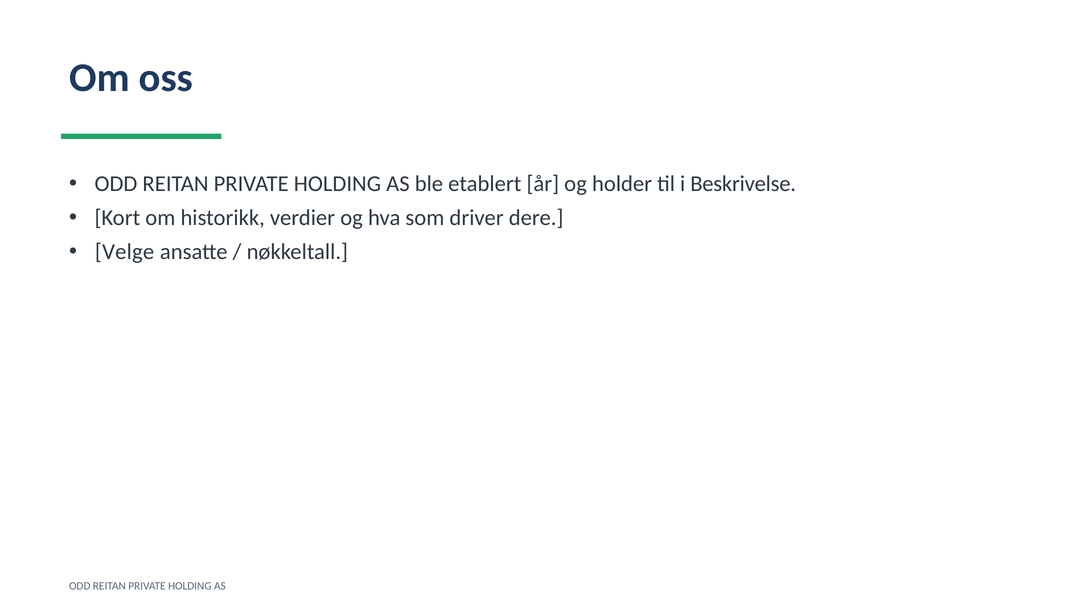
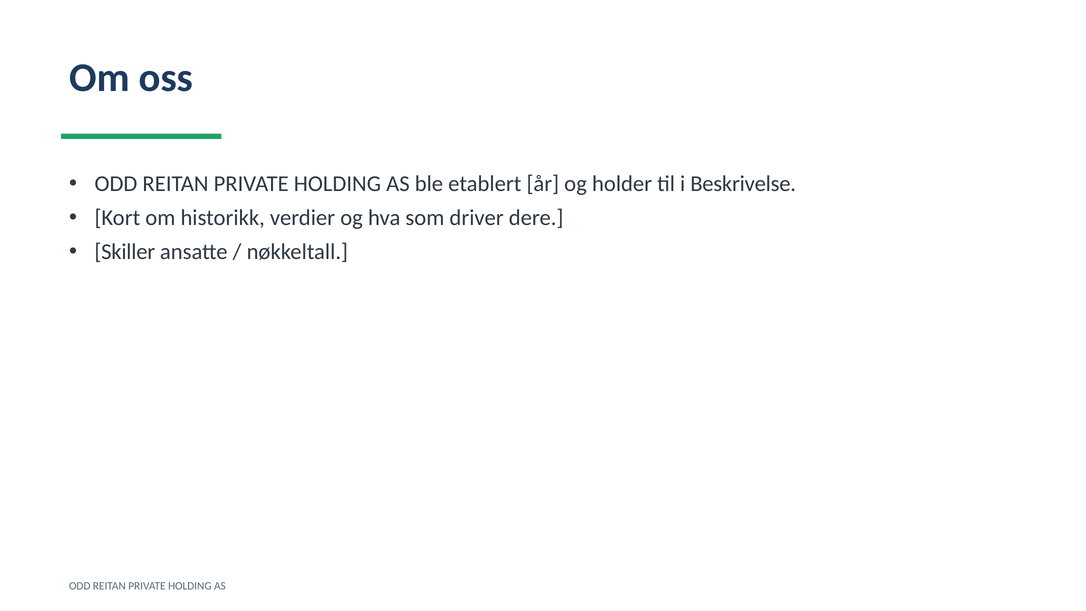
Velge: Velge -> Skiller (125, 252)
